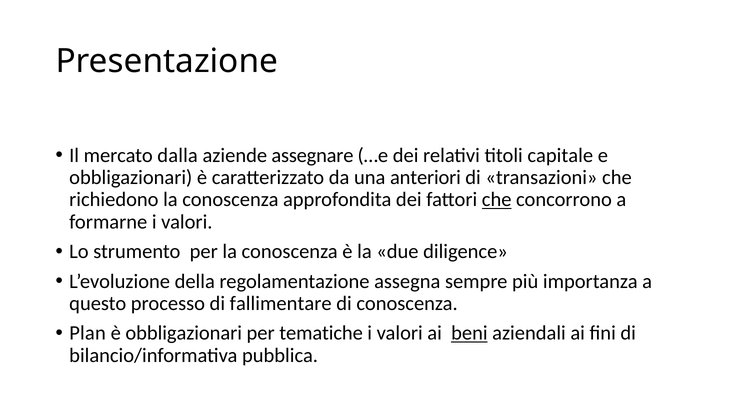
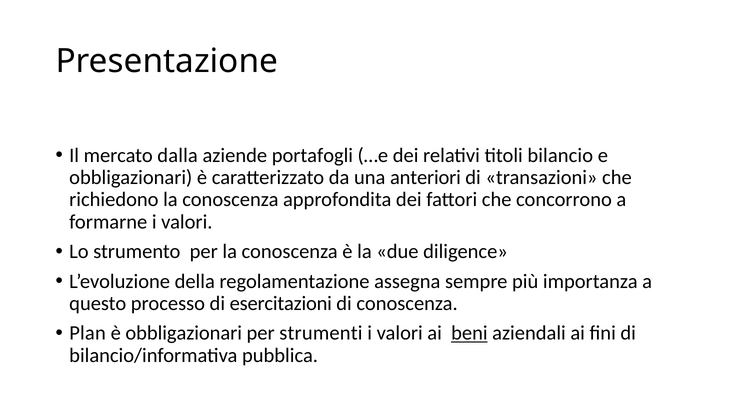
assegnare: assegnare -> portafogli (312, 155)
capitale: capitale -> bilancio (560, 155)
che underline: present -> none (497, 200)
fallimentare: fallimentare -> esercitazioni (281, 303)
tematiche: tematiche -> strumenti (321, 333)
